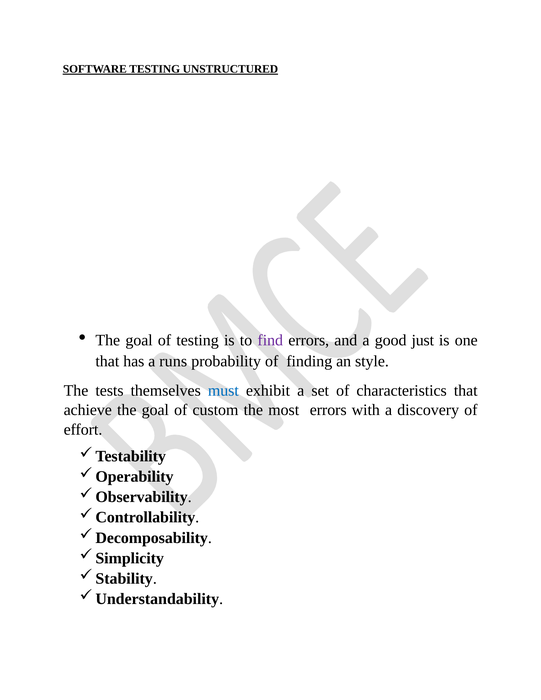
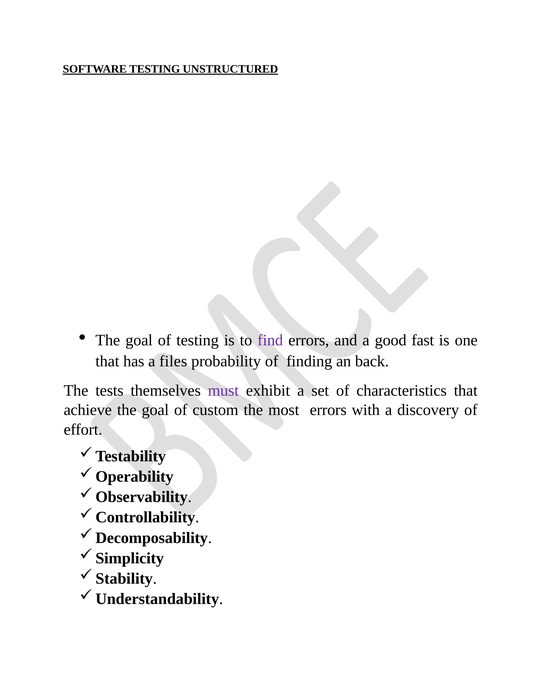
just: just -> fast (423, 340)
runs: runs -> files (173, 361)
style: style -> back (372, 361)
must colour: blue -> purple (223, 391)
